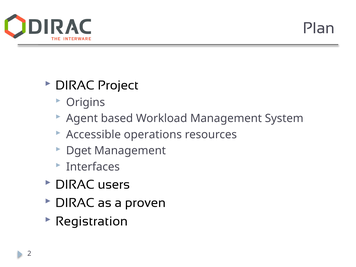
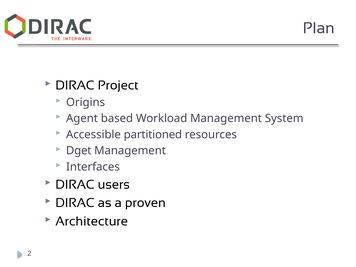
operations: operations -> partitioned (153, 135)
Registration: Registration -> Architecture (92, 221)
